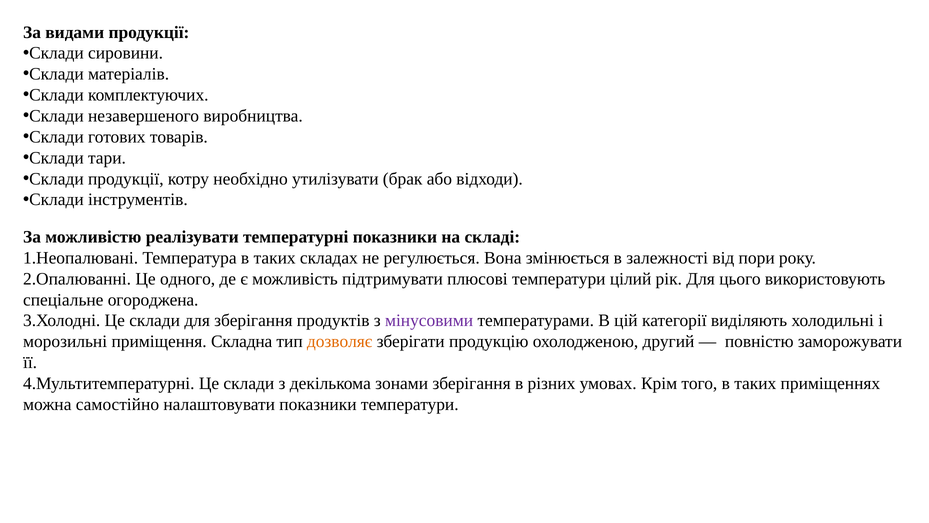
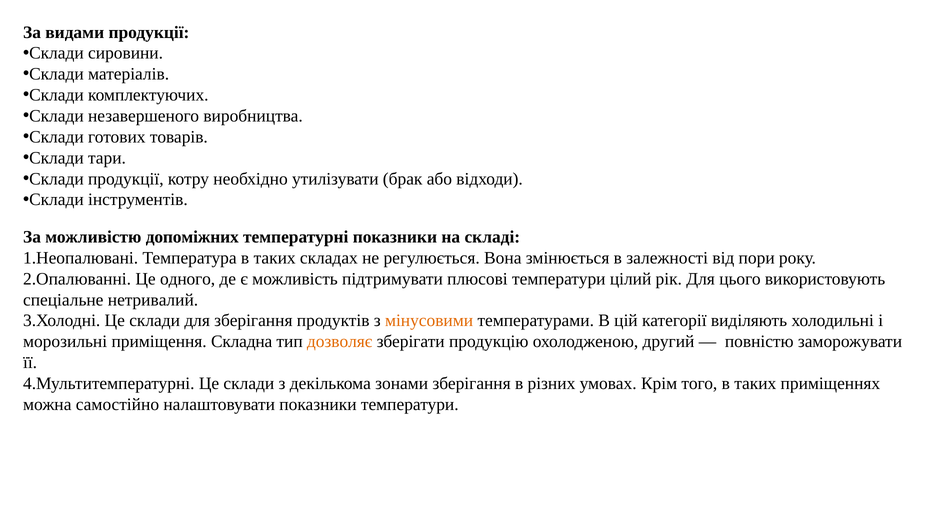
реалізувати: реалізувати -> допоміжних (192, 237)
огороджена: огороджена -> нетривалий (153, 300)
мінусовими colour: purple -> orange (429, 320)
